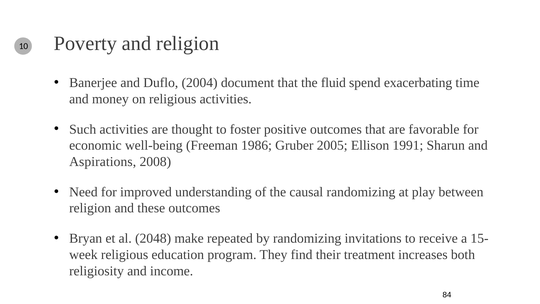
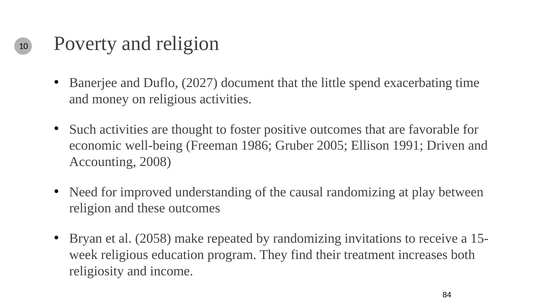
2004: 2004 -> 2027 (200, 83)
fluid: fluid -> little (333, 83)
Sharun: Sharun -> Driven (446, 145)
Aspirations: Aspirations -> Accounting (103, 162)
2048: 2048 -> 2058 (153, 238)
